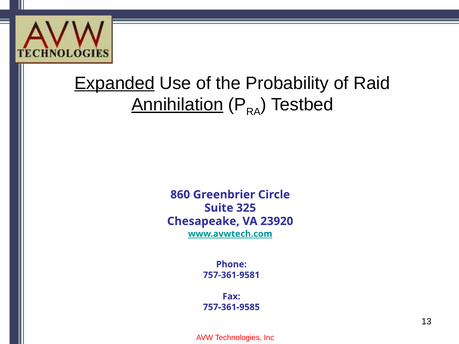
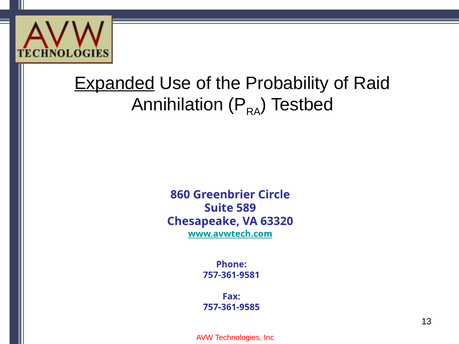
Annihilation underline: present -> none (177, 105)
325: 325 -> 589 (246, 208)
23920: 23920 -> 63320 (277, 221)
